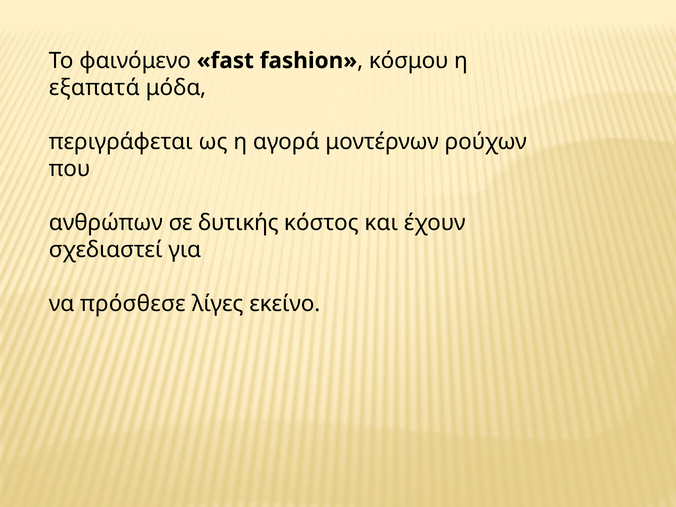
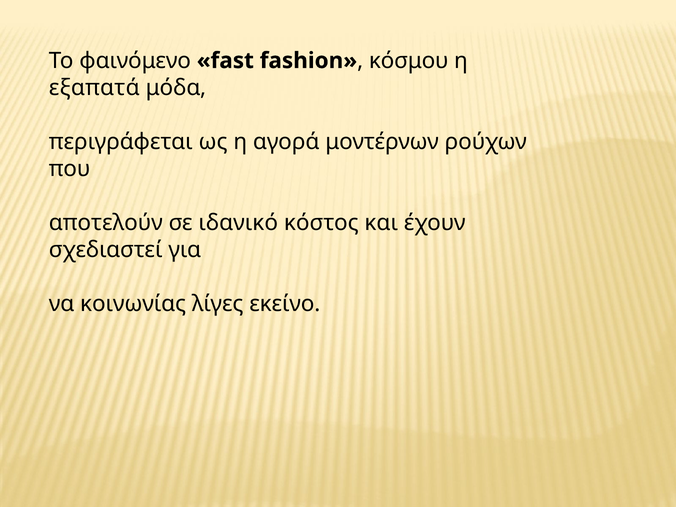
ανθρώπων: ανθρώπων -> αποτελούν (106, 223)
δυτικής: δυτικής -> ιδανικό (238, 223)
πρόσθεσε: πρόσθεσε -> κοινωνίας (133, 304)
